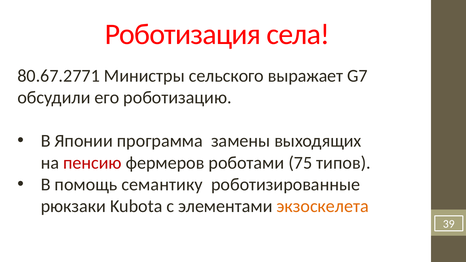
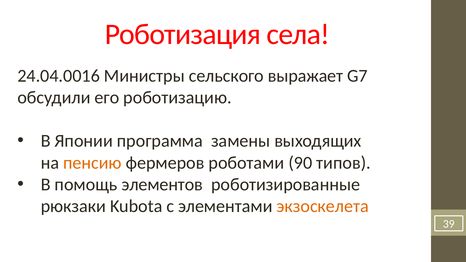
80.67.2771: 80.67.2771 -> 24.04.0016 (59, 76)
пенсию colour: red -> orange (92, 163)
75: 75 -> 90 (300, 163)
семантику: семантику -> элементов (162, 185)
